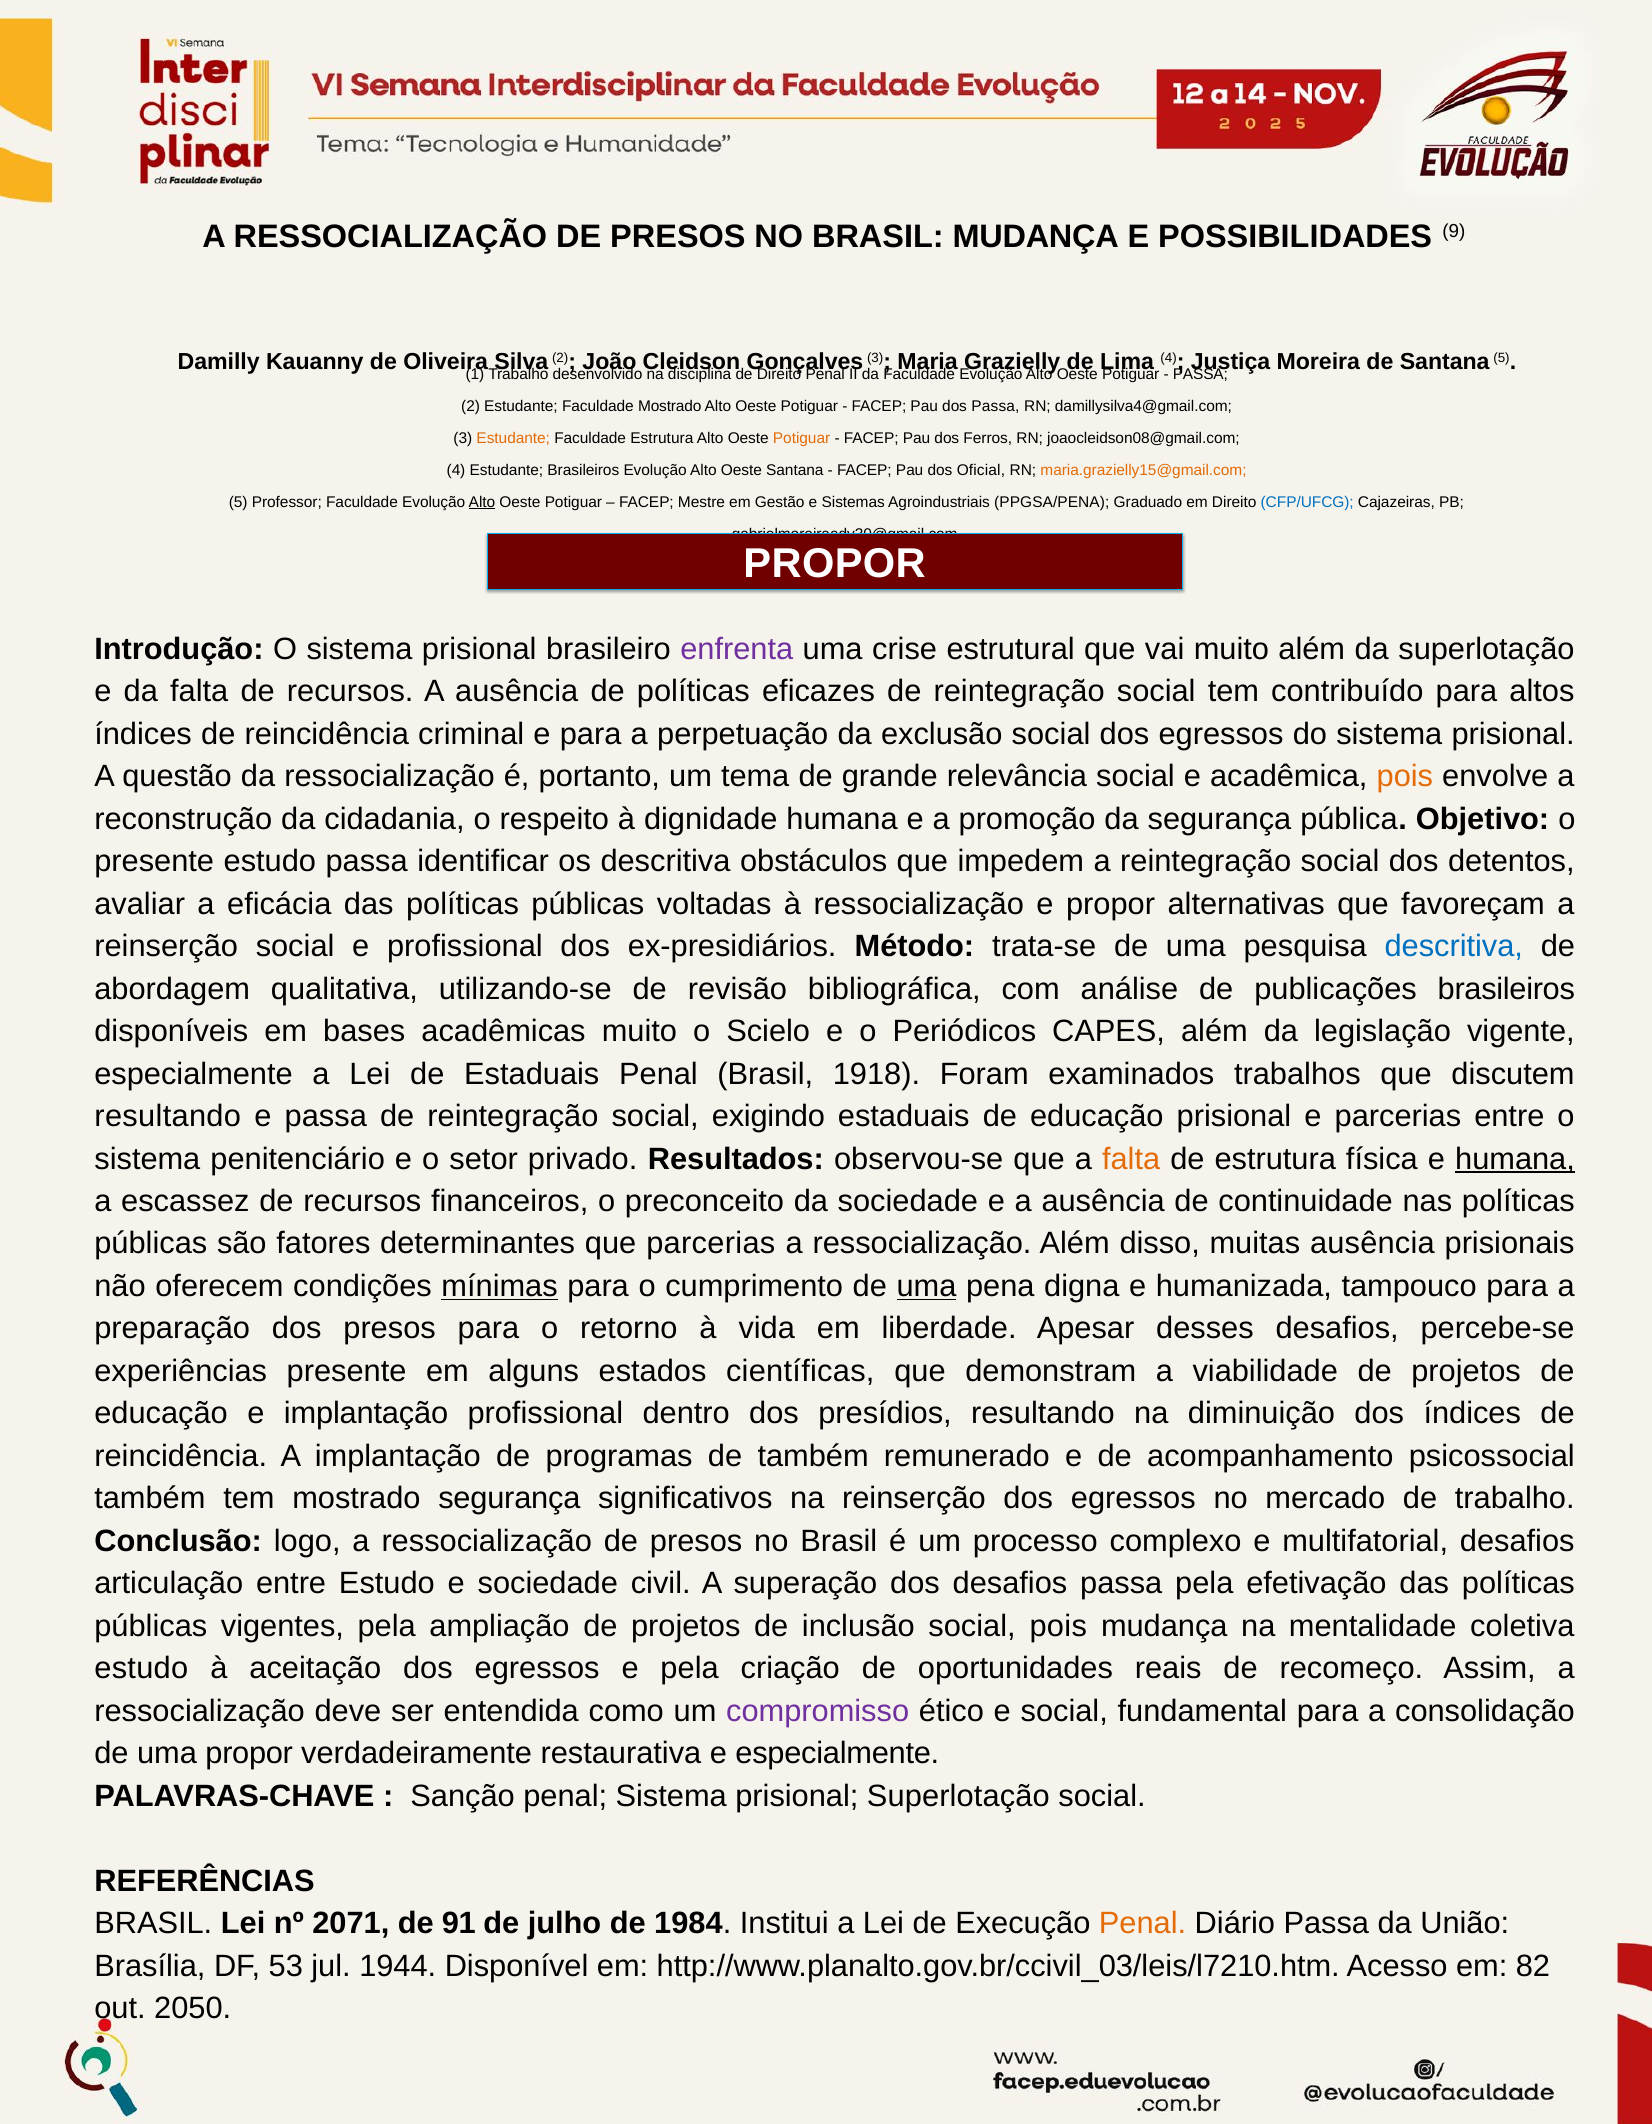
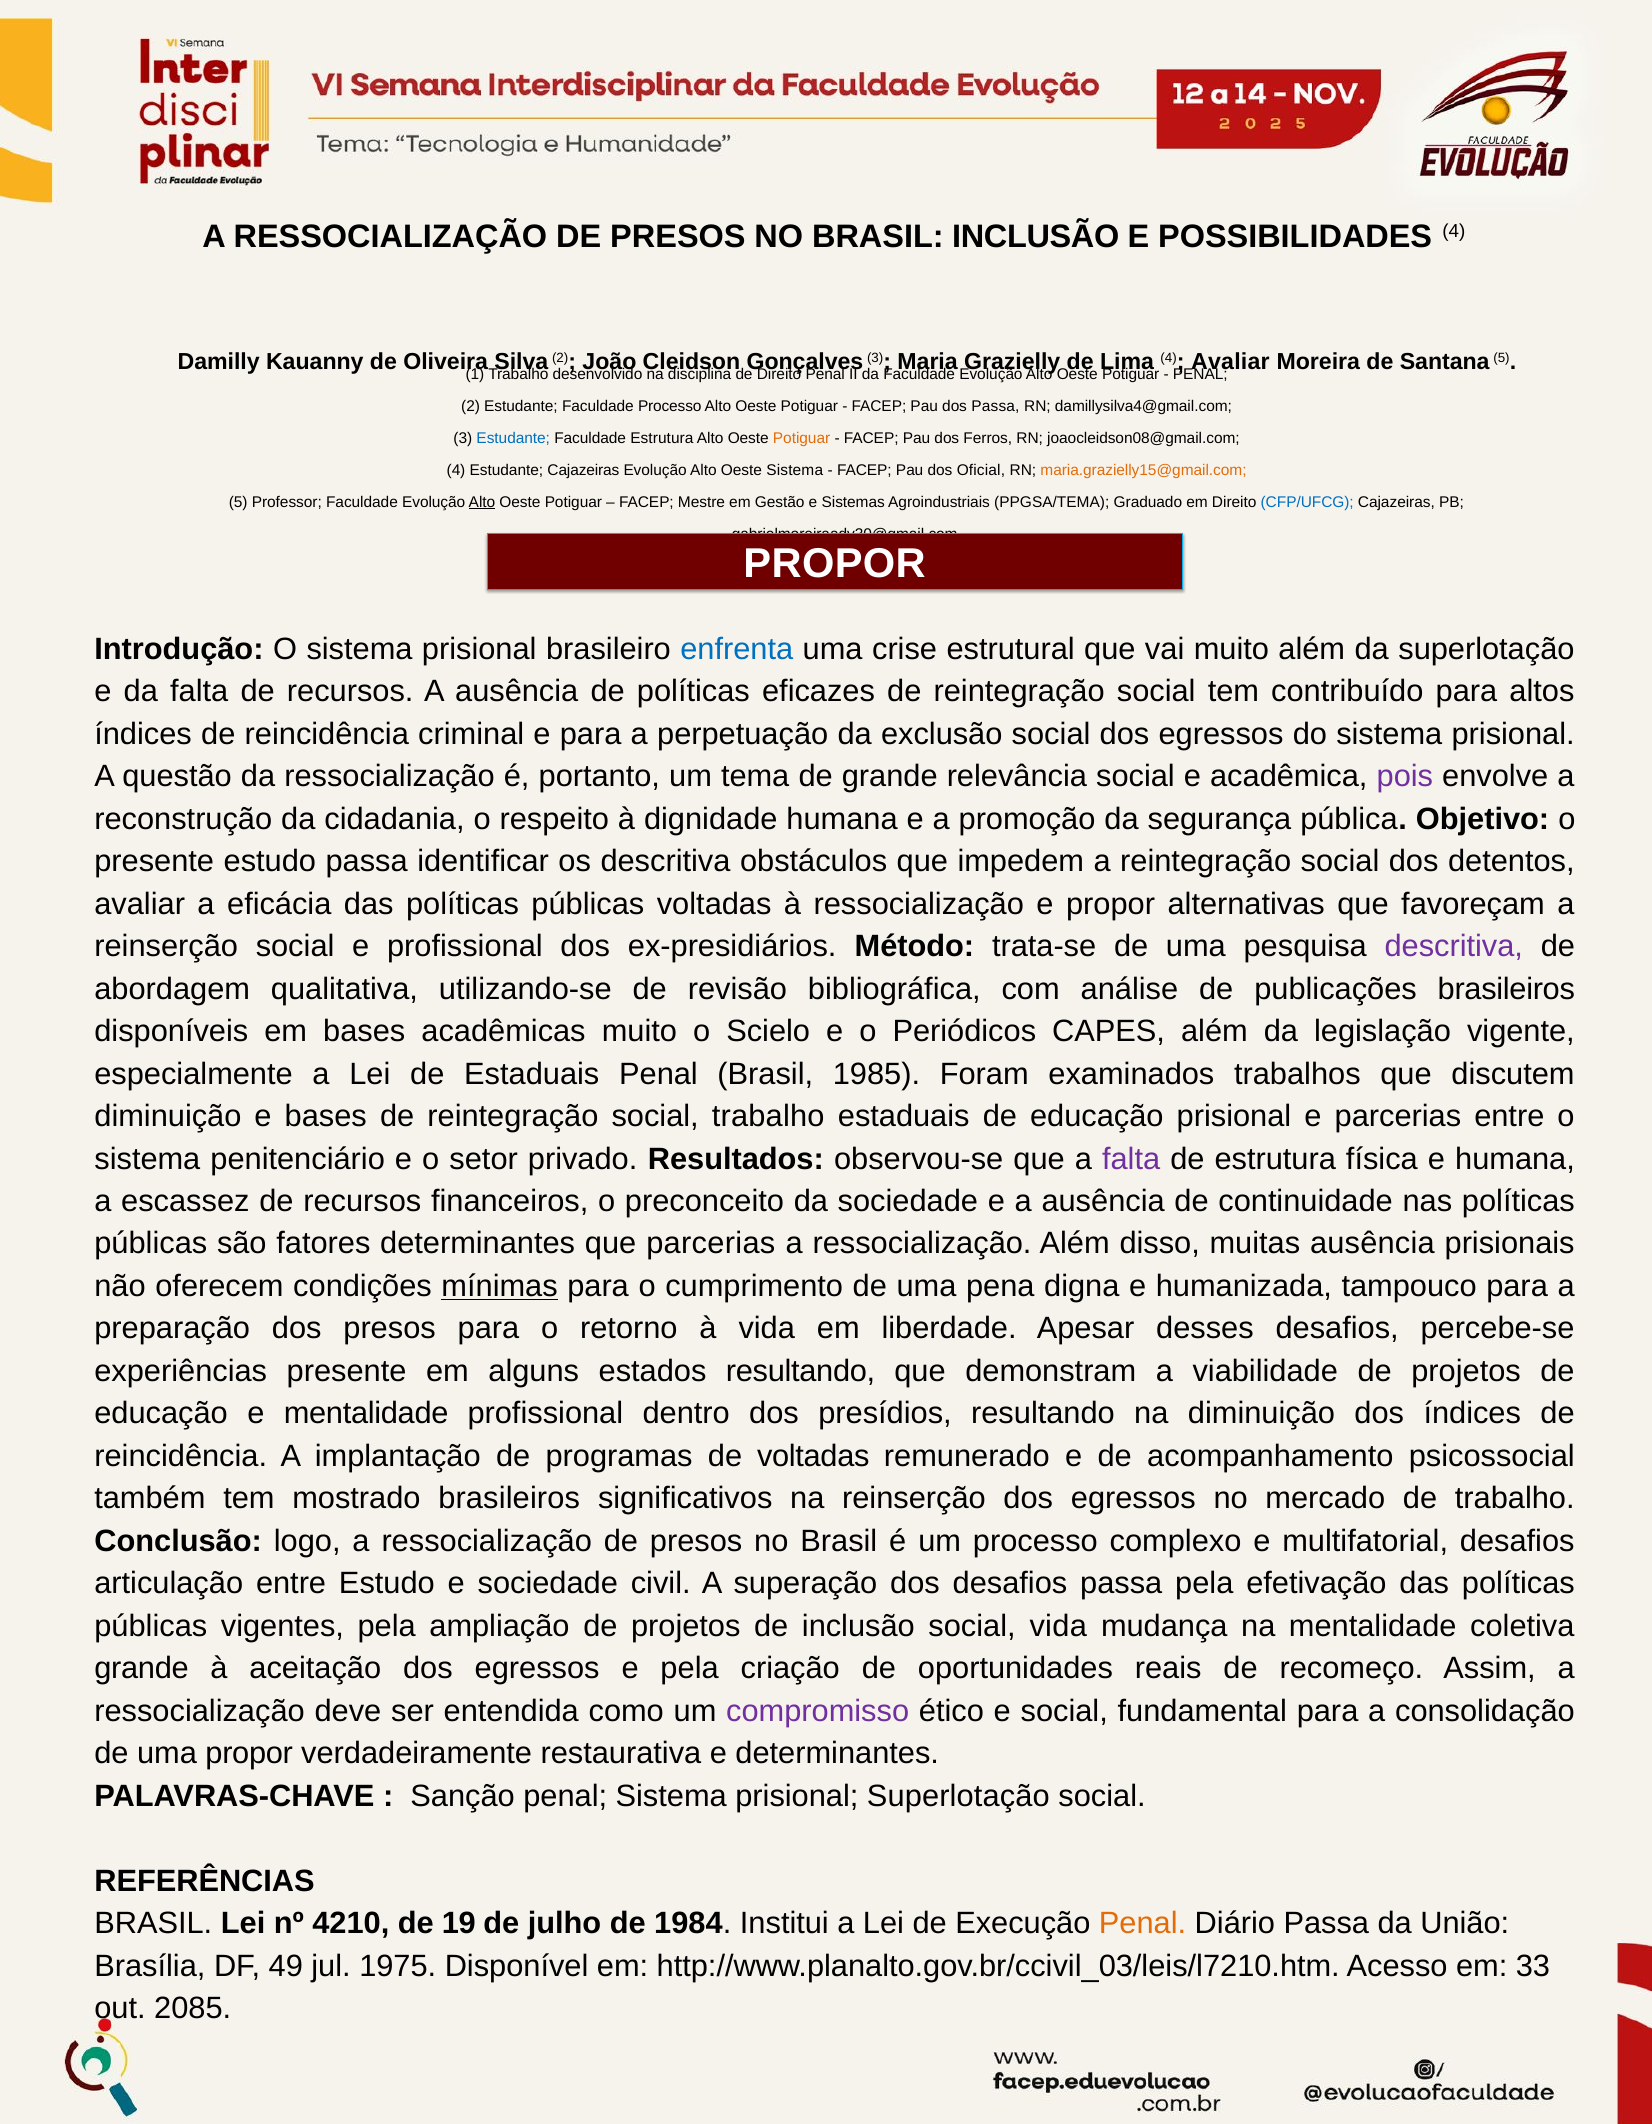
BRASIL MUDANÇA: MUDANÇA -> INCLUSÃO (1036, 237)
POSSIBILIDADES 9: 9 -> 4 (1454, 231)
Justiça: Justiça -> Avaliar (1230, 362)
PASSA: PASSA -> PENAL (1200, 374)
Faculdade Mostrado: Mostrado -> Processo (670, 406)
Estudante colour: orange -> blue (513, 438)
Estudante Brasileiros: Brasileiros -> Cajazeiras (583, 470)
Oeste Santana: Santana -> Sistema (795, 470)
PPGSA/PENA: PPGSA/PENA -> PPGSA/TEMA (1052, 502)
enfrenta colour: purple -> blue (737, 649)
pois colour: orange -> purple (1405, 776)
descritiva colour: blue -> purple (1454, 946)
1918: 1918 -> 1985 (876, 1074)
resultando: resultando -> diminuição (168, 1116)
e passa: passa -> bases (326, 1116)
social exigindo: exigindo -> trabalho (768, 1116)
falta colour: orange -> purple (1131, 1159)
humana underline: present -> none (1515, 1159)
uma underline: present -> none (927, 1286)
estados científicas: científicas -> resultando (801, 1371)
e implantação: implantação -> mentalidade (366, 1414)
de também: também -> voltadas (813, 1456)
mostrado segurança: segurança -> brasileiros (509, 1499)
social pois: pois -> vida (1058, 1626)
estudo: estudo -> grande (142, 1669)
e especialmente: especialmente -> determinantes (837, 1754)
2071: 2071 -> 4210 (351, 1923)
91: 91 -> 19 (459, 1923)
53: 53 -> 49 (286, 1966)
1944: 1944 -> 1975 (398, 1966)
82: 82 -> 33 (1533, 1966)
2050: 2050 -> 2085 (193, 2008)
